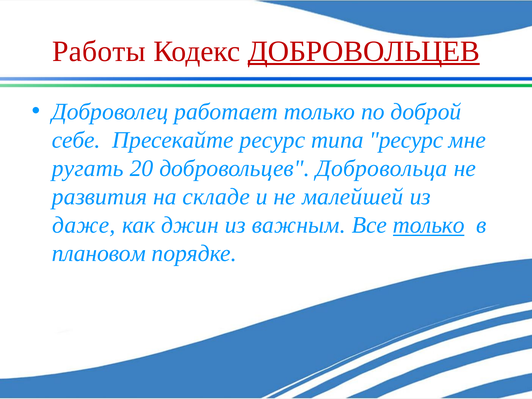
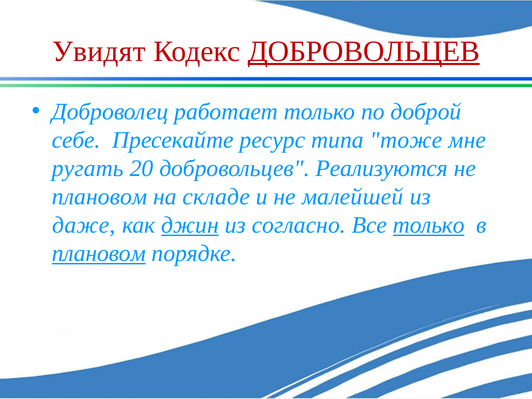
Работы: Работы -> Увидят (99, 51)
типа ресурс: ресурс -> тоже (406, 140)
Добровольца: Добровольца -> Реализуются (382, 168)
развития: развития -> плановом (100, 197)
джин underline: none -> present (190, 225)
важным: важным -> согласно (299, 225)
плановом underline: none -> present (99, 254)
